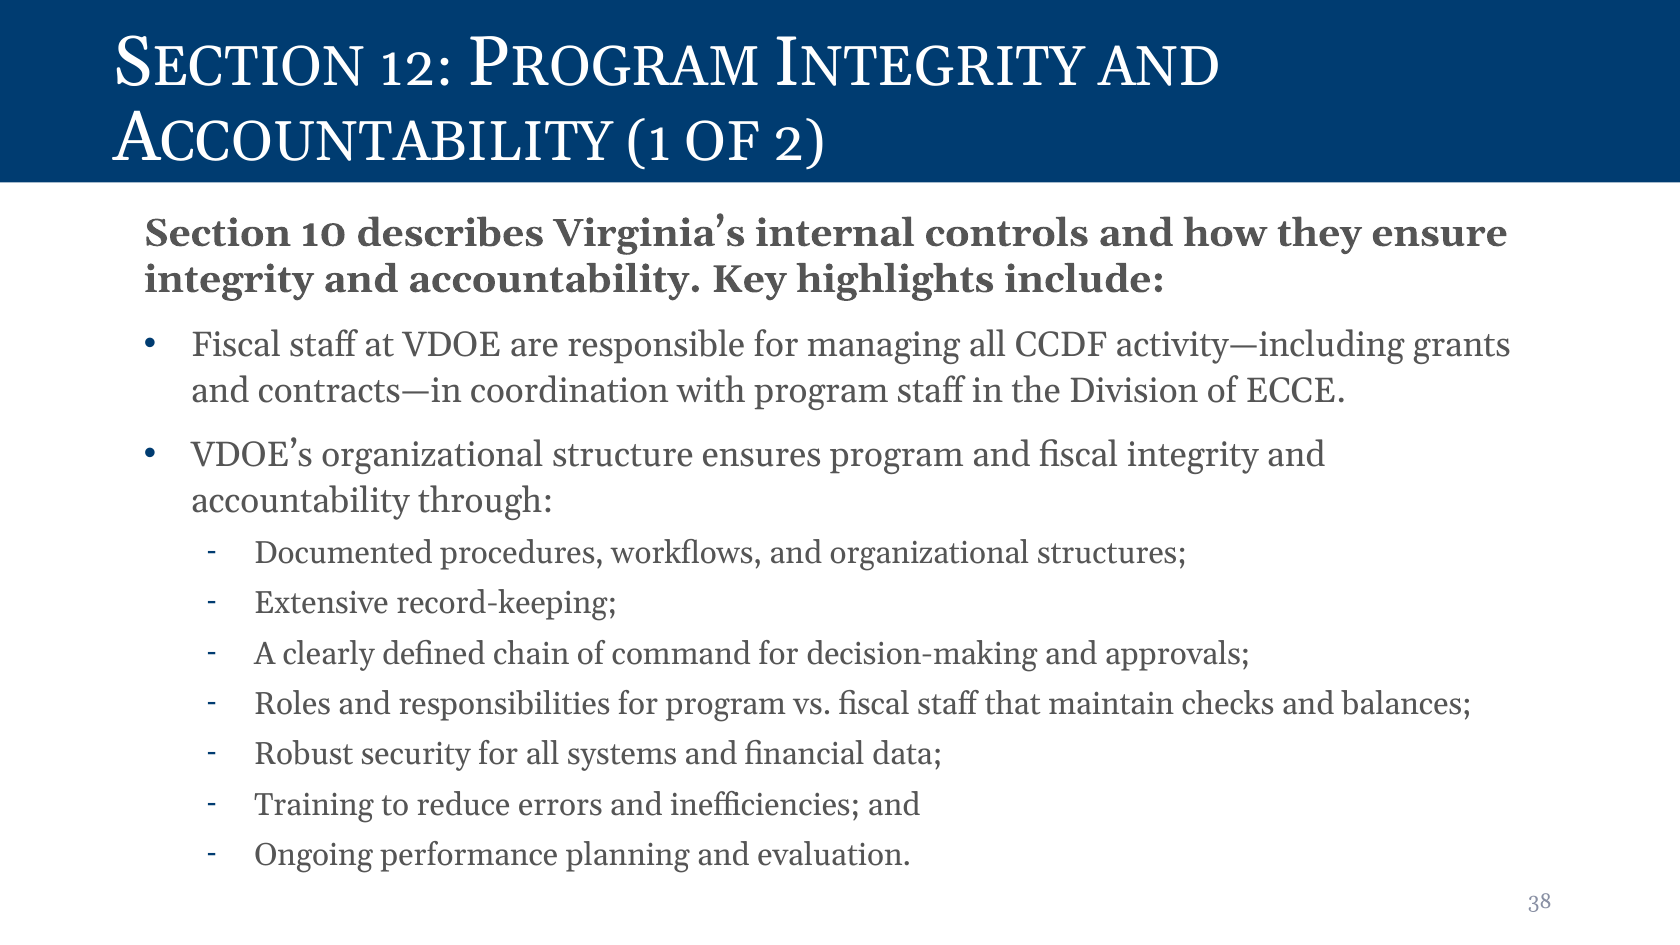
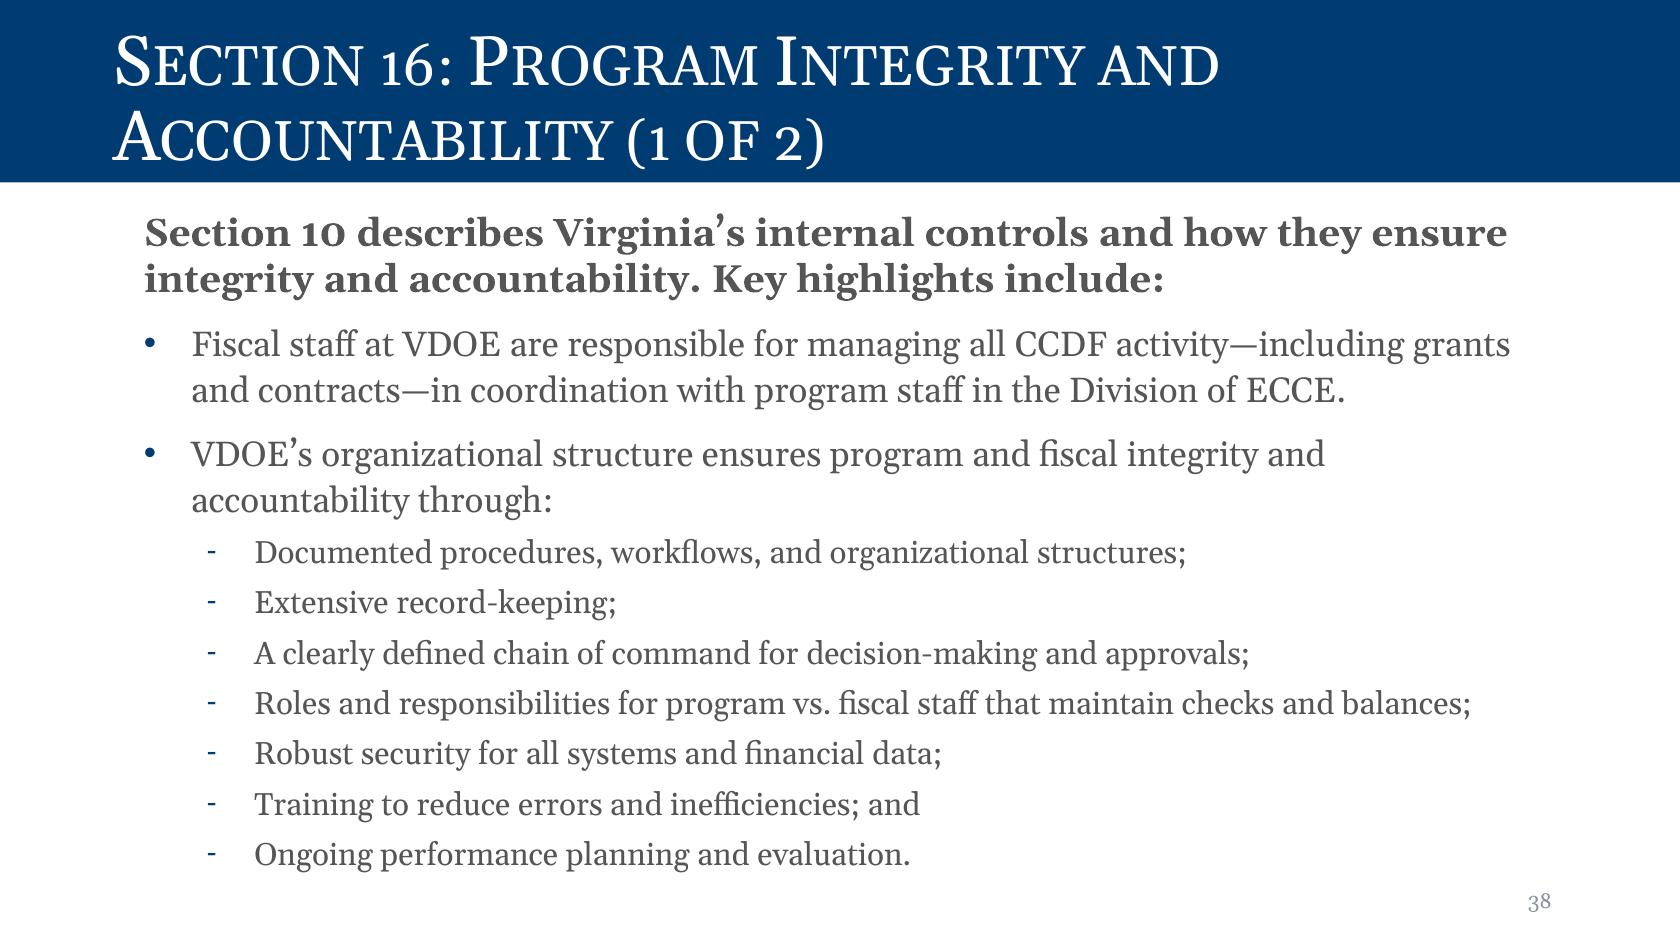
12: 12 -> 16 (416, 67)
